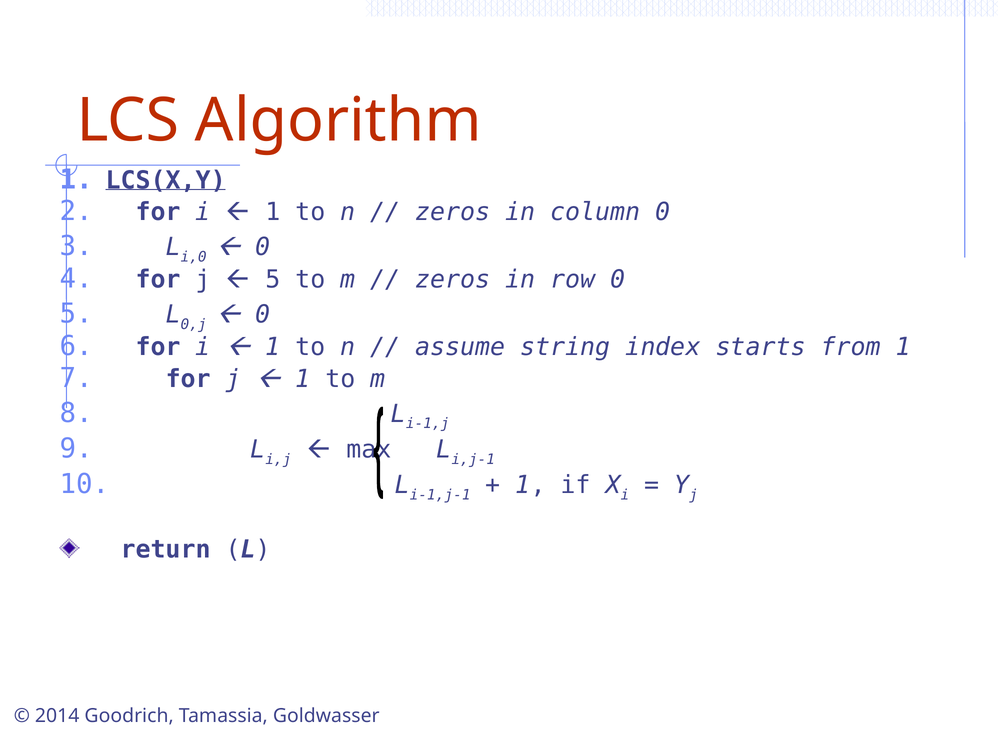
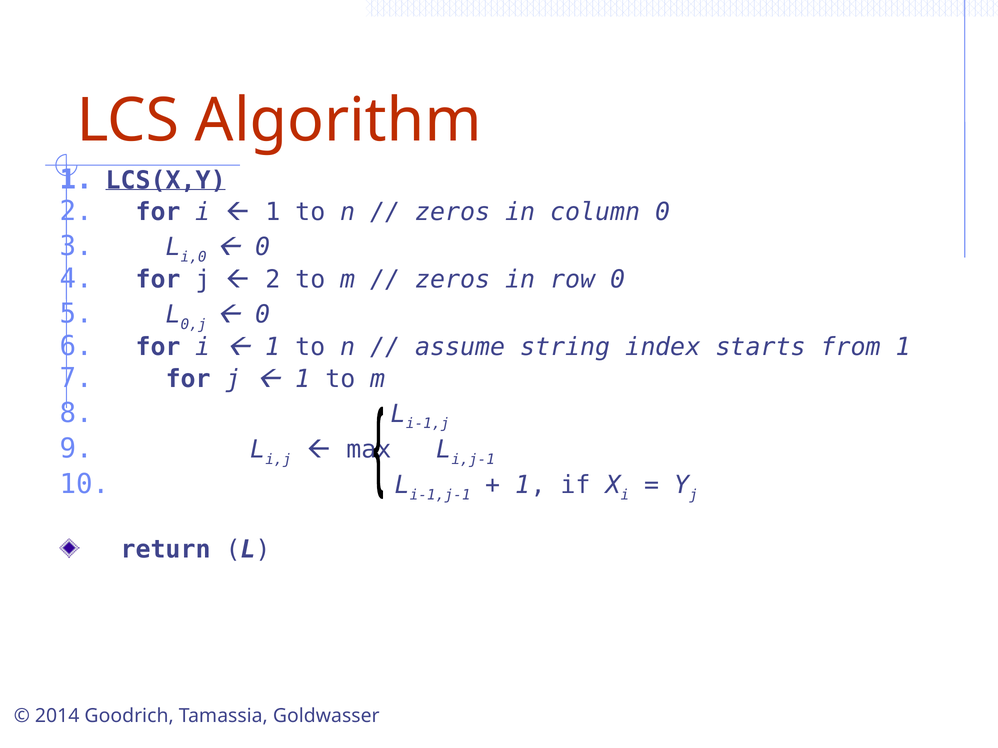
5: 5 -> 2 (273, 280)
